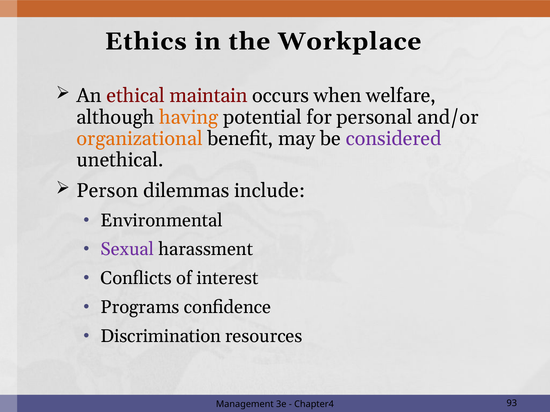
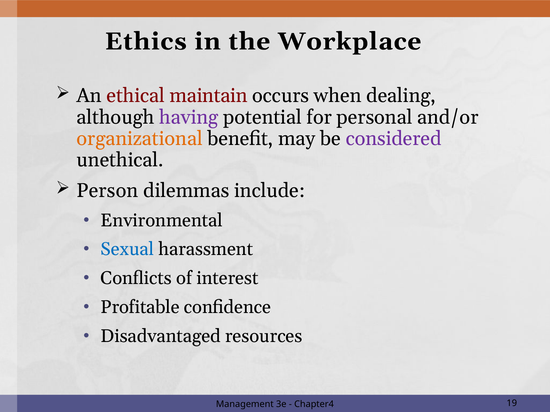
welfare: welfare -> dealing (401, 96)
having colour: orange -> purple (189, 117)
Sexual colour: purple -> blue (127, 250)
Programs: Programs -> Profitable (140, 308)
Discrimination: Discrimination -> Disadvantaged (161, 337)
93: 93 -> 19 (512, 404)
